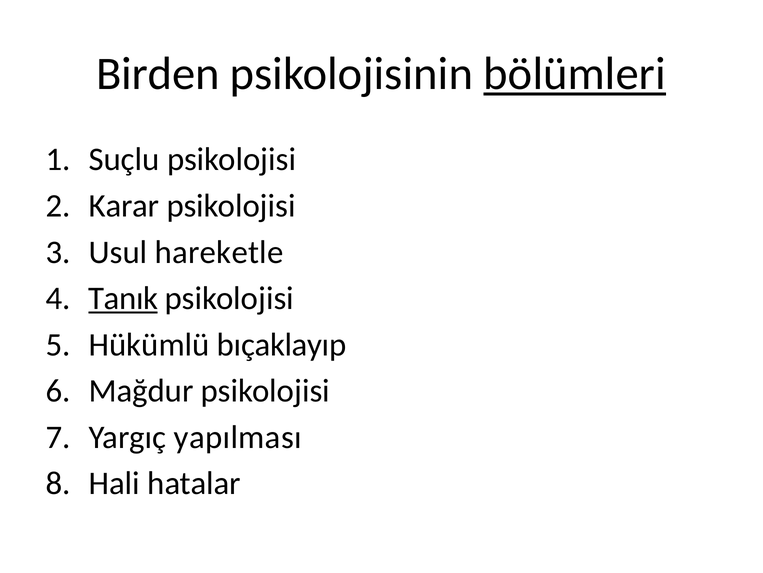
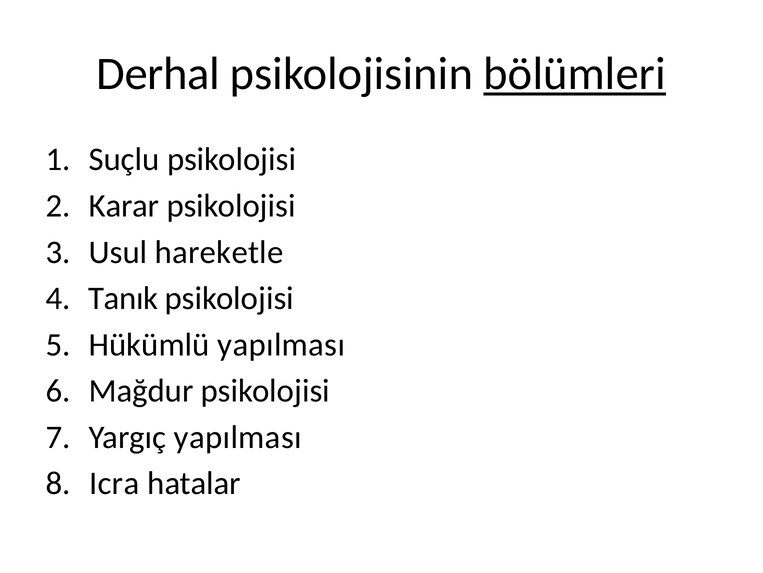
Birden: Birden -> Derhal (158, 74)
Tanık underline: present -> none (123, 298)
Hükümlü bıçaklayıp: bıçaklayıp -> yapılması (281, 344)
Hali: Hali -> Icra (114, 483)
